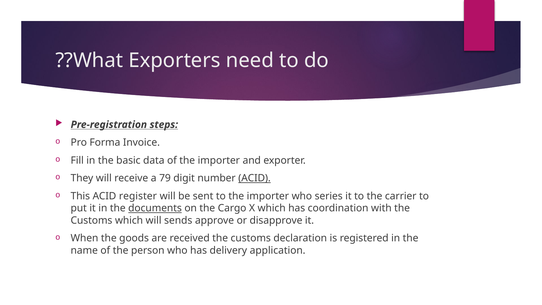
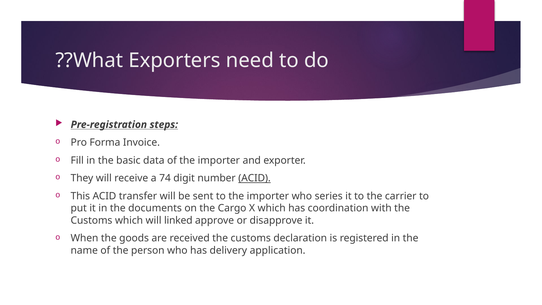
79: 79 -> 74 (165, 178)
register: register -> transfer (138, 196)
documents underline: present -> none (155, 208)
sends: sends -> linked (178, 220)
